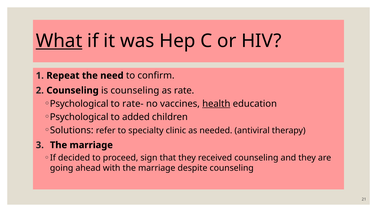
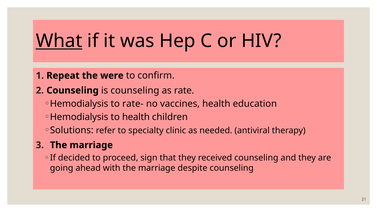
need: need -> were (112, 76)
Psychological: Psychological -> Hemodialysis (79, 104)
health underline: present -> none (216, 104)
Psychological: Psychological -> Hemodialysis (79, 117)
to added: added -> health (136, 117)
